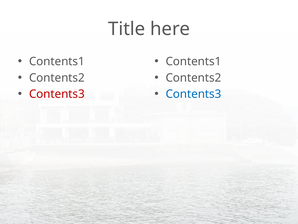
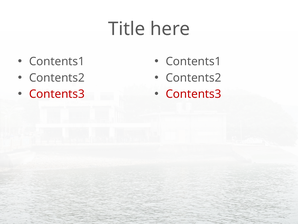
Contents3 colour: blue -> red (193, 94)
